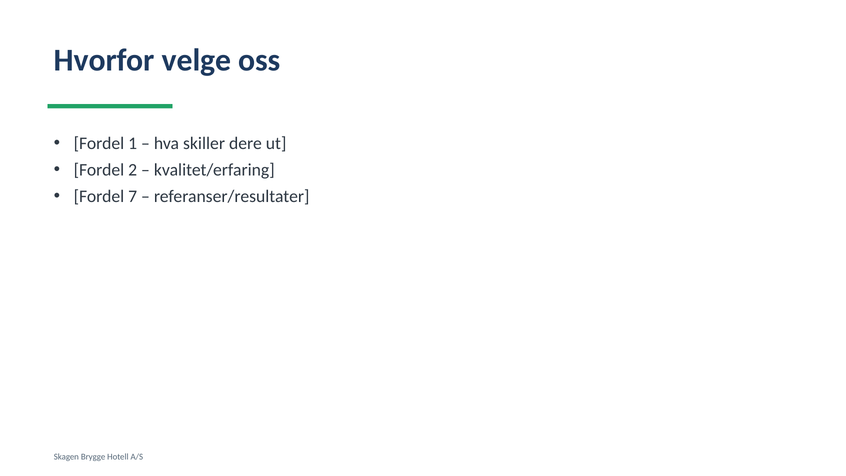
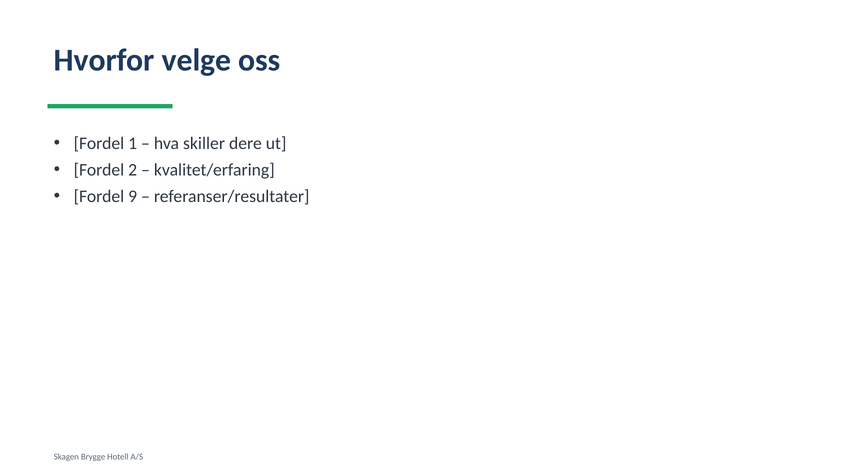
7: 7 -> 9 (133, 196)
